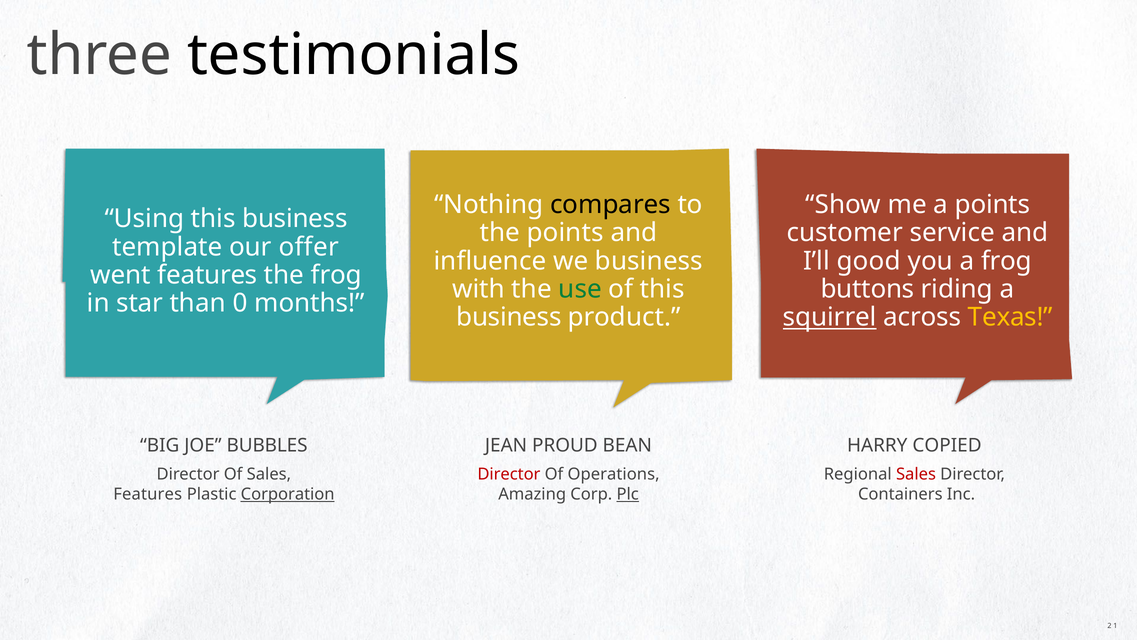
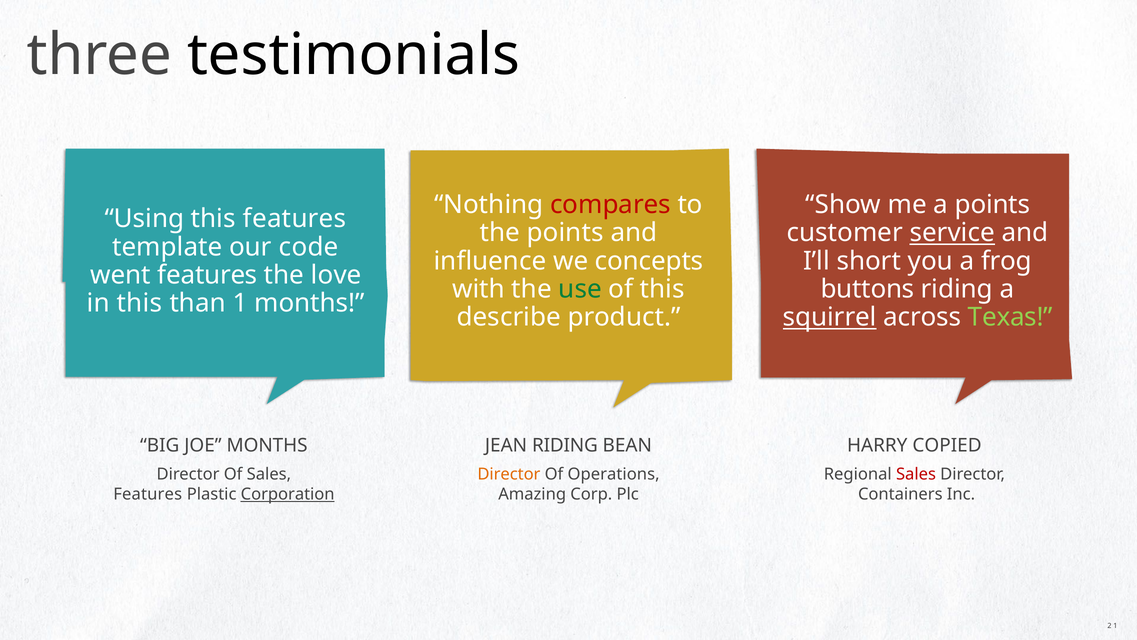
compares colour: black -> red (610, 205)
Using this business: business -> features (295, 219)
service underline: none -> present (952, 233)
offer: offer -> code (309, 247)
we business: business -> concepts (649, 261)
good: good -> short (869, 261)
the frog: frog -> love (336, 275)
in star: star -> this (139, 303)
0: 0 -> 1 (240, 303)
business: business -> describe (509, 317)
Texas colour: yellow -> light green (1010, 317)
JOE BUBBLES: BUBBLES -> MONTHS (267, 445)
JEAN PROUD: PROUD -> RIDING (565, 445)
Director colour: red -> orange (509, 474)
Plc underline: present -> none (628, 494)
